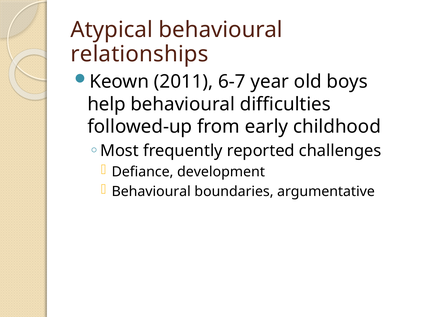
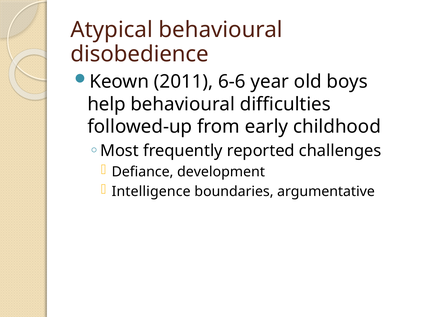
relationships: relationships -> disobedience (140, 54)
6-7: 6-7 -> 6-6 (232, 82)
Behavioural: Behavioural -> Intelligence (151, 192)
